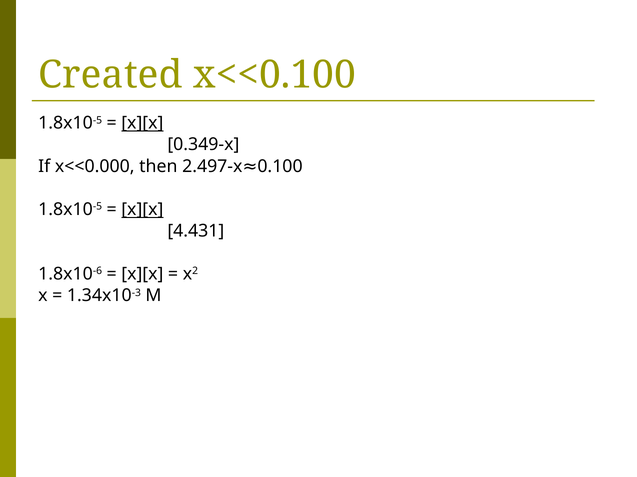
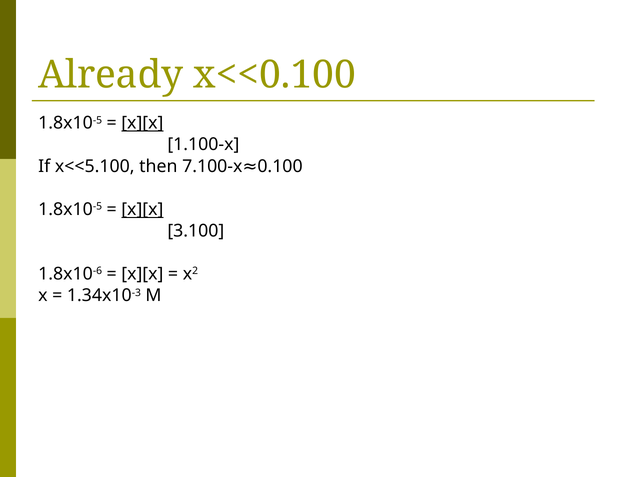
Created: Created -> Already (111, 75)
0.349-x: 0.349-x -> 1.100-x (203, 145)
x<<0.000: x<<0.000 -> x<<5.100 (95, 166)
2.497-x: 2.497-x -> 7.100-x (212, 166)
4.431: 4.431 -> 3.100 (196, 231)
